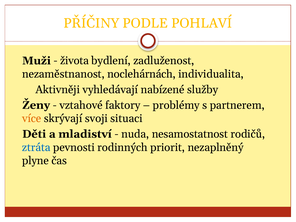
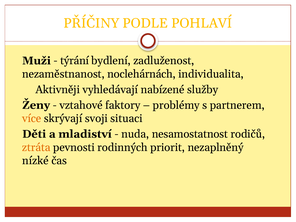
života: života -> týrání (75, 61)
ztráta colour: blue -> orange (36, 147)
plyne: plyne -> nízké (35, 161)
